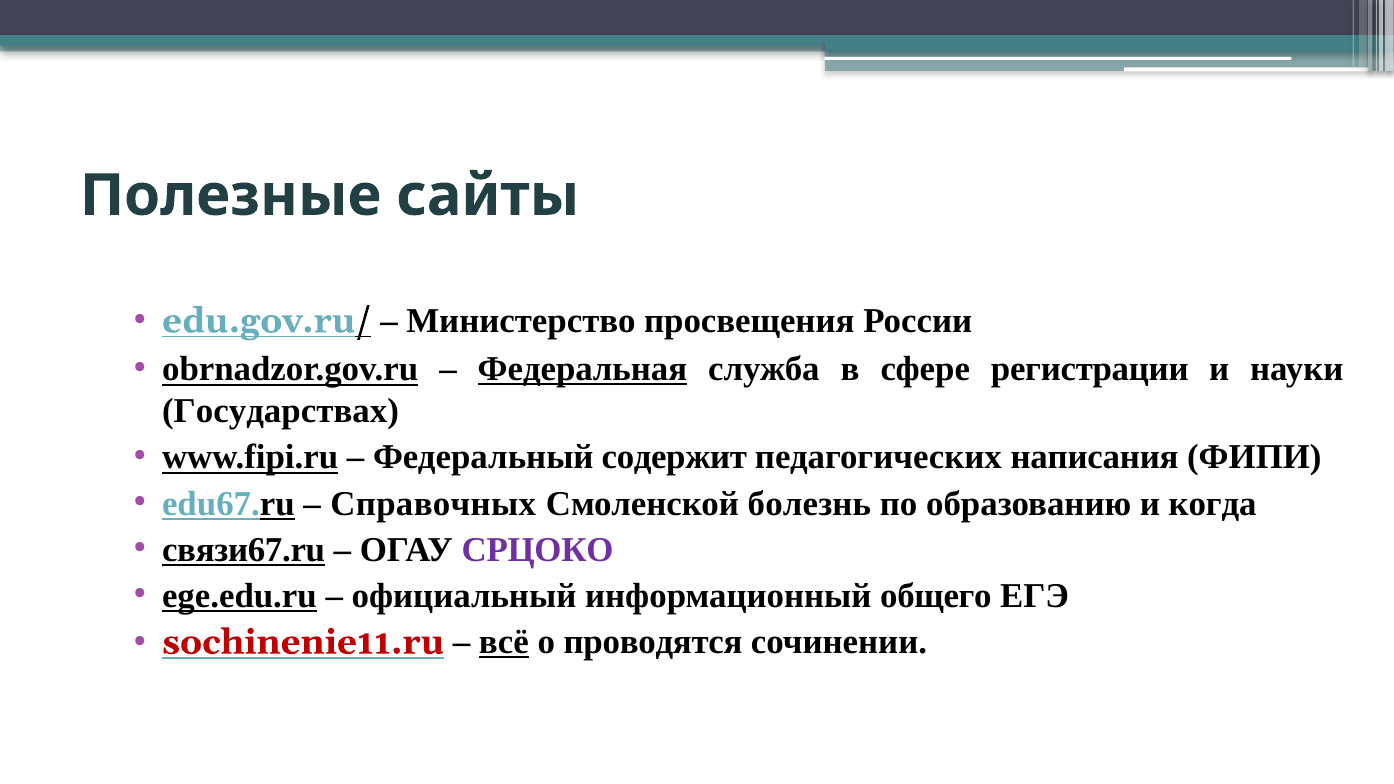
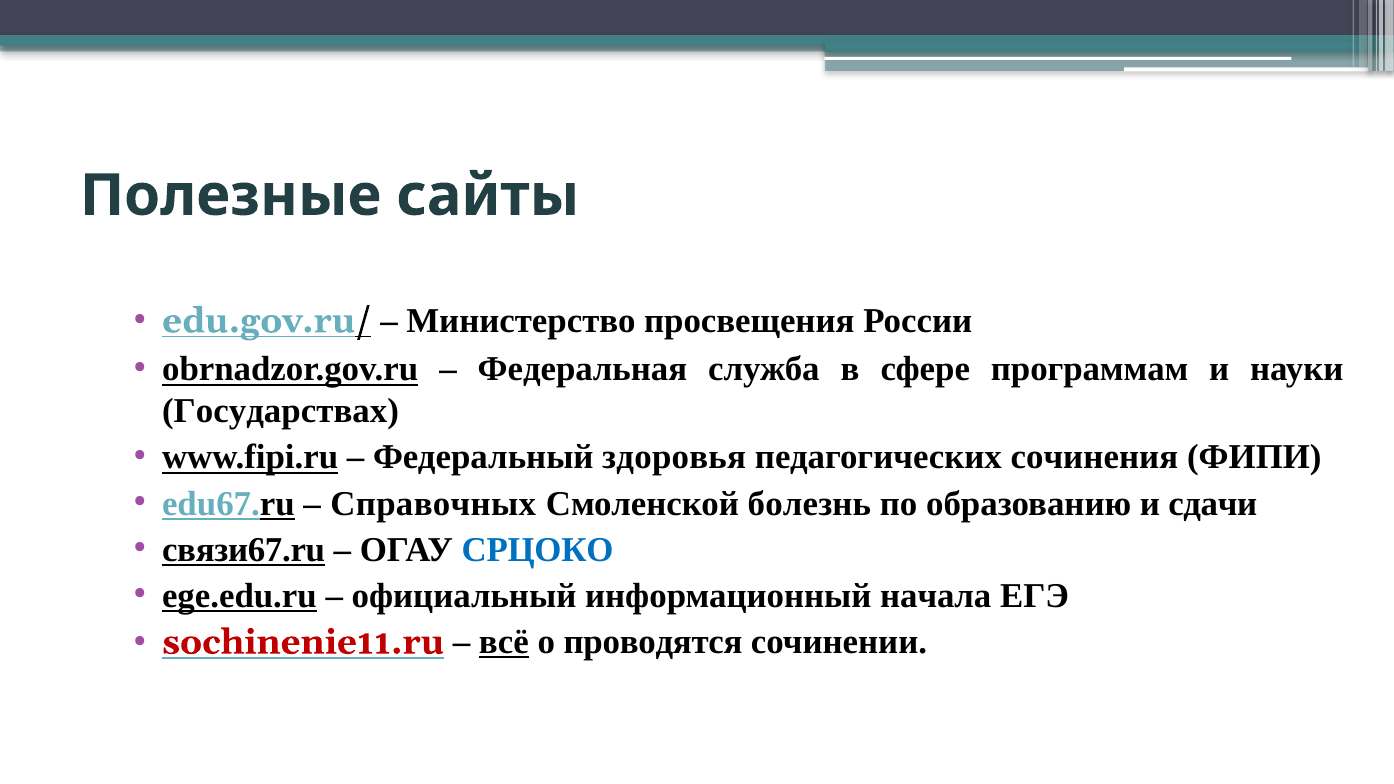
Федеральная underline: present -> none (582, 369)
регистрации: регистрации -> программам (1090, 369)
содержит: содержит -> здоровья (674, 457)
написания: написания -> сочинения (1094, 457)
когда: когда -> сдачи (1213, 504)
СРЦОКО colour: purple -> blue (538, 550)
общего: общего -> начала (936, 596)
